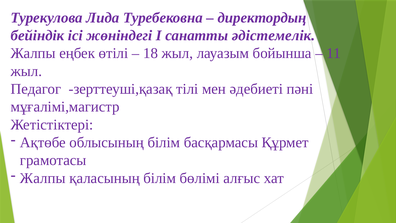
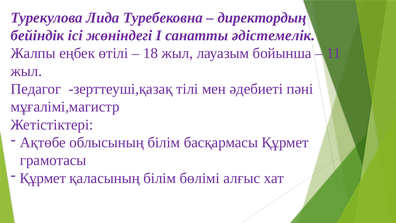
Жалпы: Жалпы -> Құрмет (43, 178)
